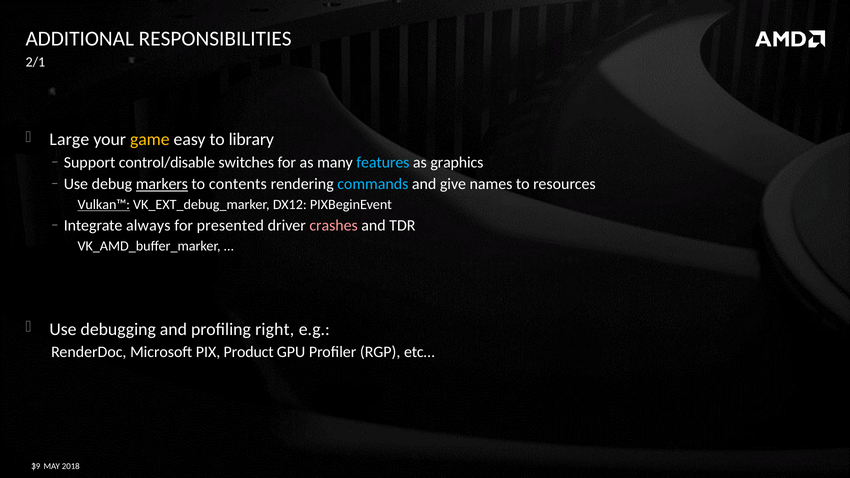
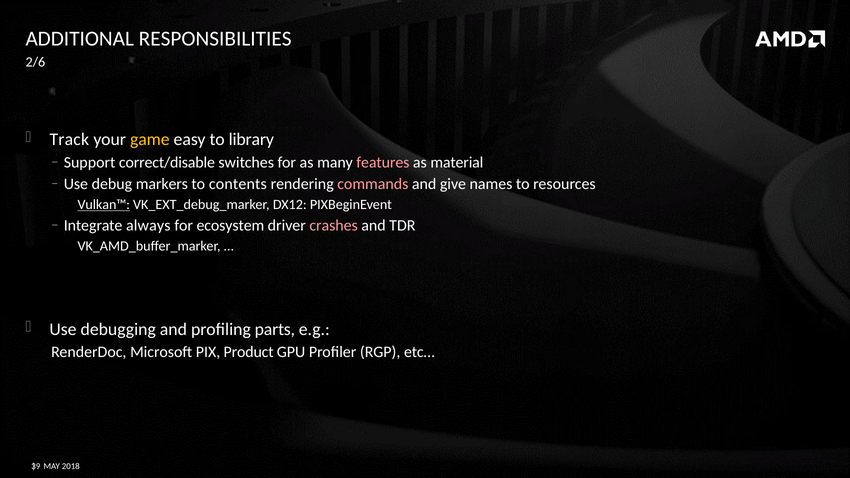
2/1: 2/1 -> 2/6 (35, 62)
Large: Large -> Track (69, 140)
control/disable: control/disable -> correct/disable (167, 162)
features colour: light blue -> pink (383, 162)
graphics: graphics -> material (457, 162)
markers underline: present -> none (162, 184)
commands colour: light blue -> pink (373, 184)
presented: presented -> ecosystem (230, 226)
right: right -> parts (275, 329)
